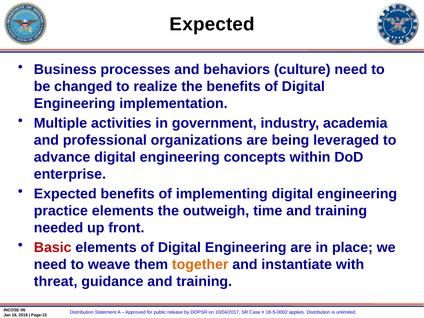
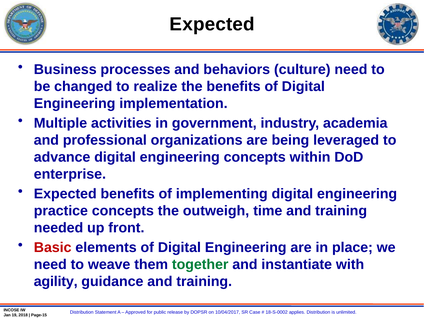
practice elements: elements -> concepts (123, 211)
together colour: orange -> green (200, 264)
threat: threat -> agility (56, 281)
